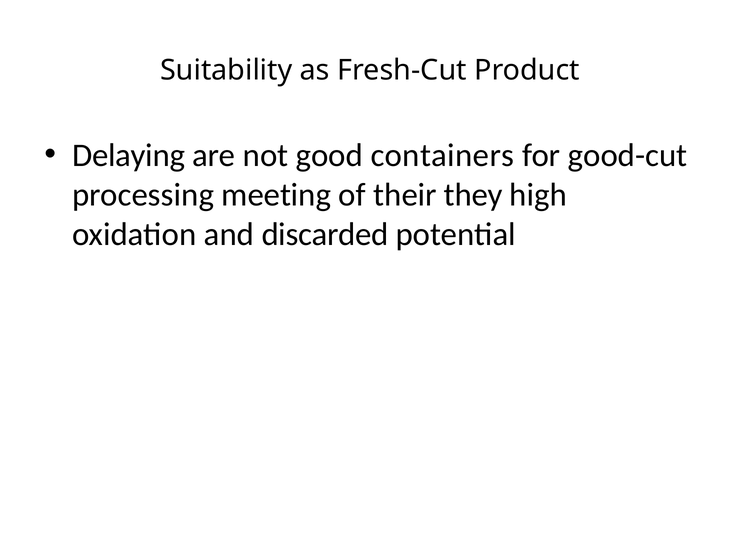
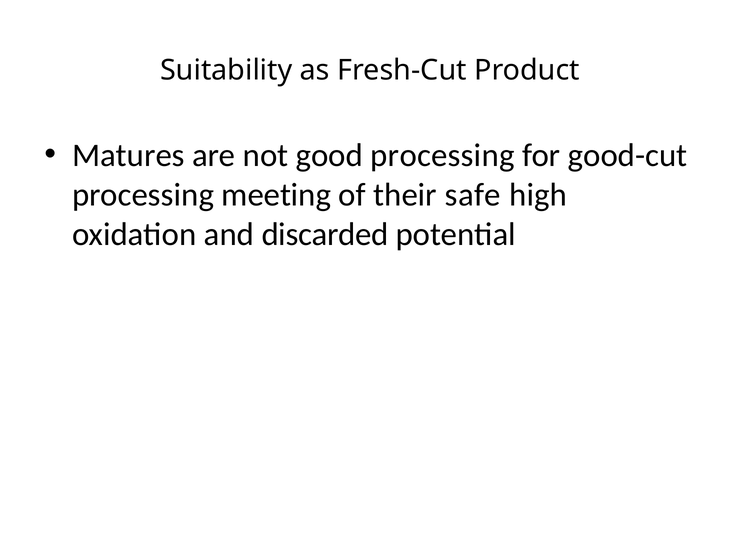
Delaying: Delaying -> Matures (128, 155)
good containers: containers -> processing (442, 155)
they: they -> safe (473, 195)
